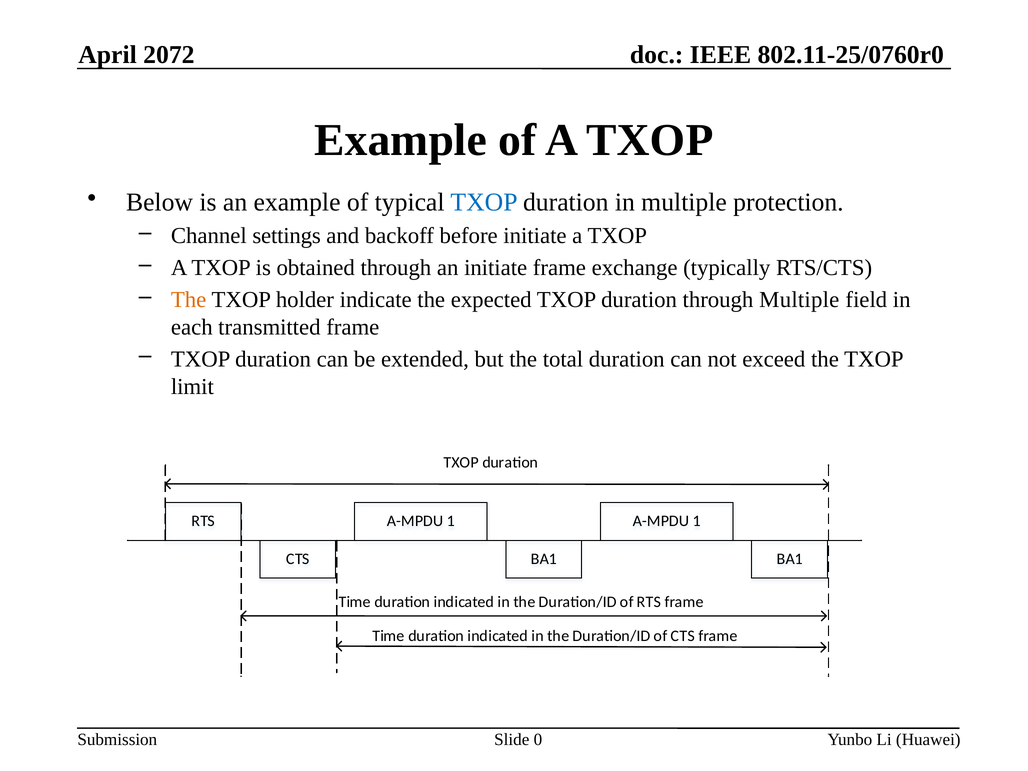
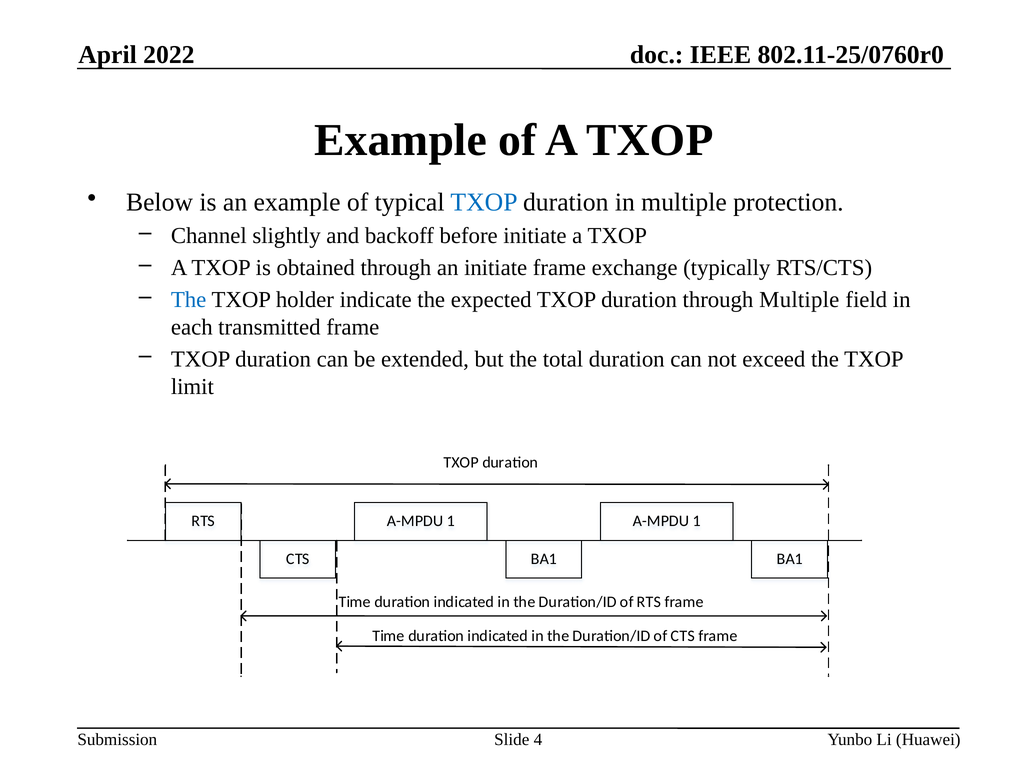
2072: 2072 -> 2022 (169, 55)
settings: settings -> slightly (287, 236)
The colour: orange -> blue (189, 300)
0: 0 -> 4 (538, 739)
